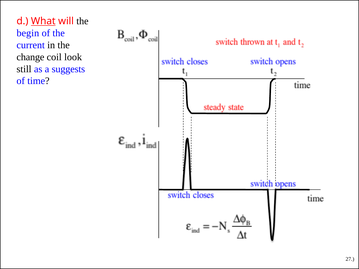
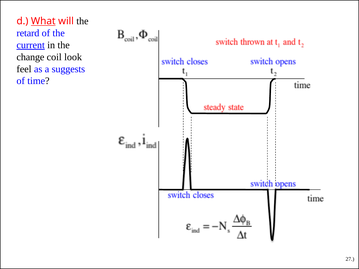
begin: begin -> retard (28, 33)
current underline: none -> present (31, 45)
still: still -> feel (24, 69)
